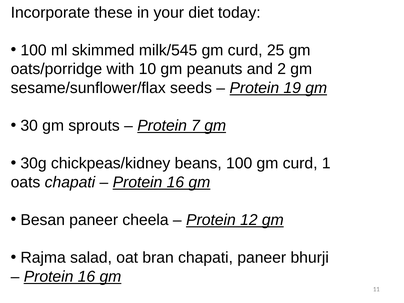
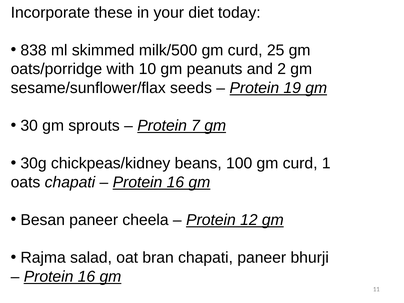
100: 100 -> 838 (34, 50)
milk/545: milk/545 -> milk/500 (168, 50)
